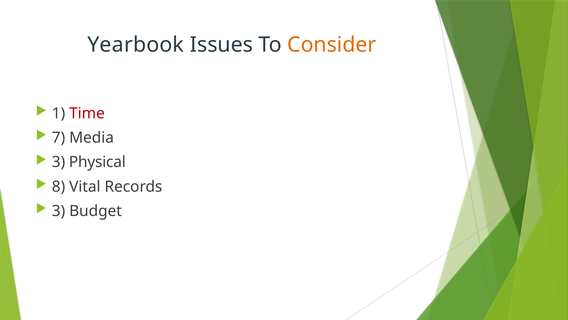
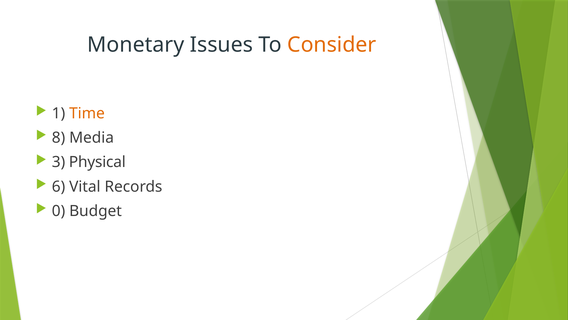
Yearbook: Yearbook -> Monetary (136, 45)
Time colour: red -> orange (87, 113)
7: 7 -> 8 (58, 138)
8: 8 -> 6 (58, 186)
3: 3 -> 0 (58, 211)
